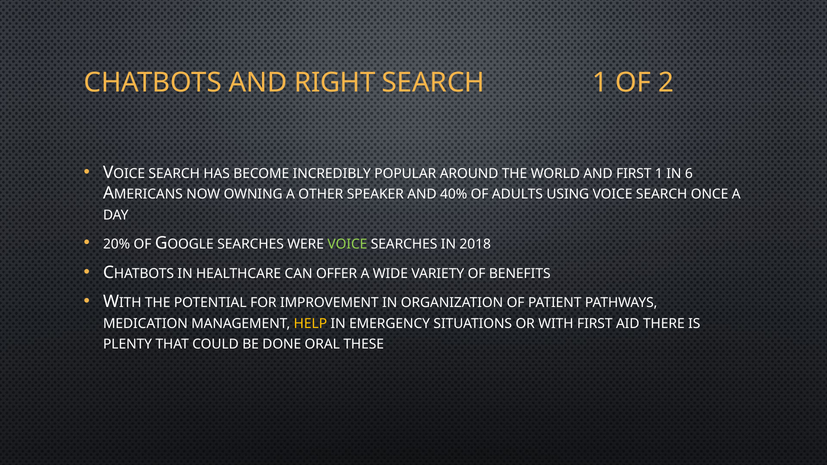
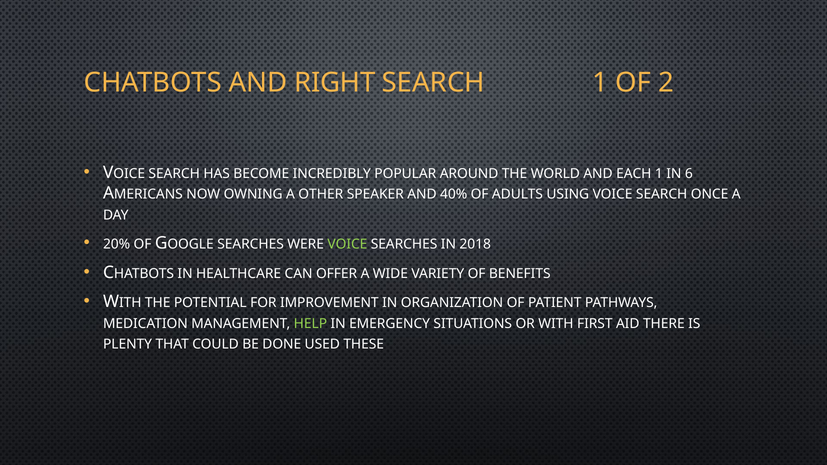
AND FIRST: FIRST -> EACH (634, 174)
HELP colour: yellow -> light green (310, 324)
ORAL: ORAL -> USED (322, 344)
